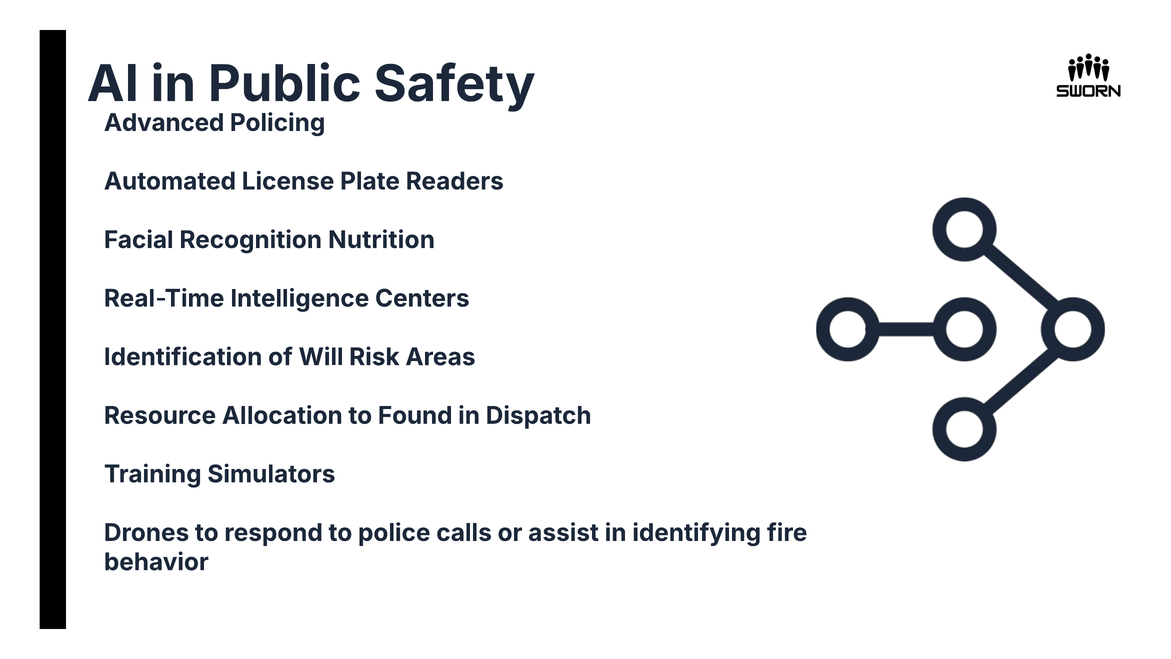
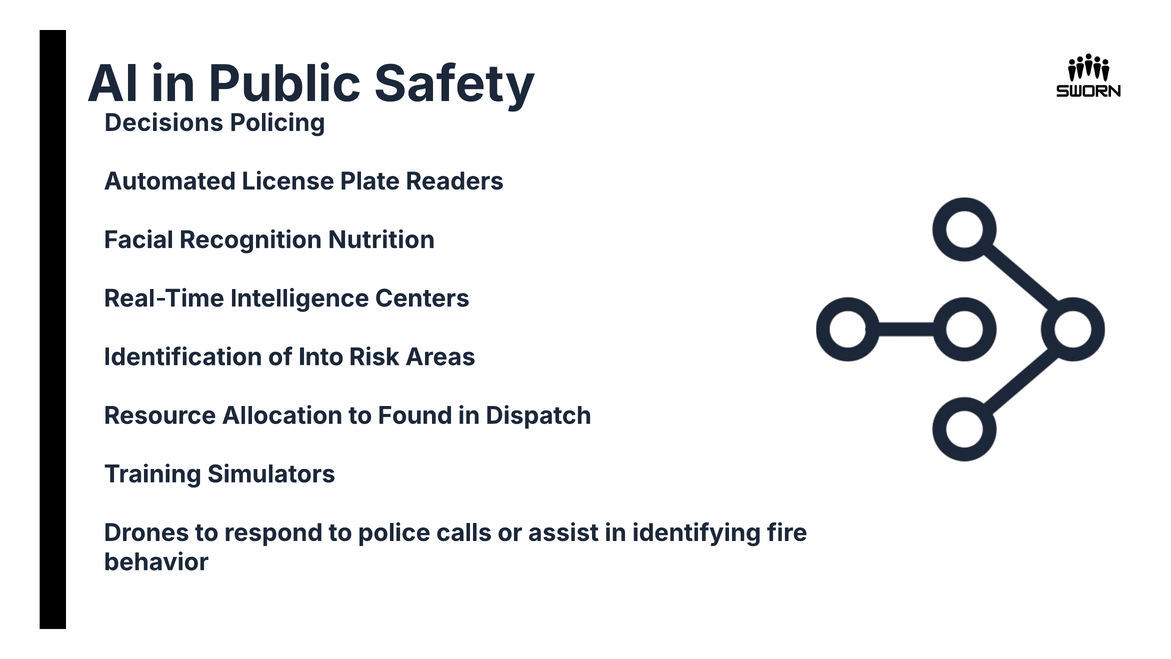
Advanced: Advanced -> Decisions (164, 123)
Will: Will -> Into (321, 357)
